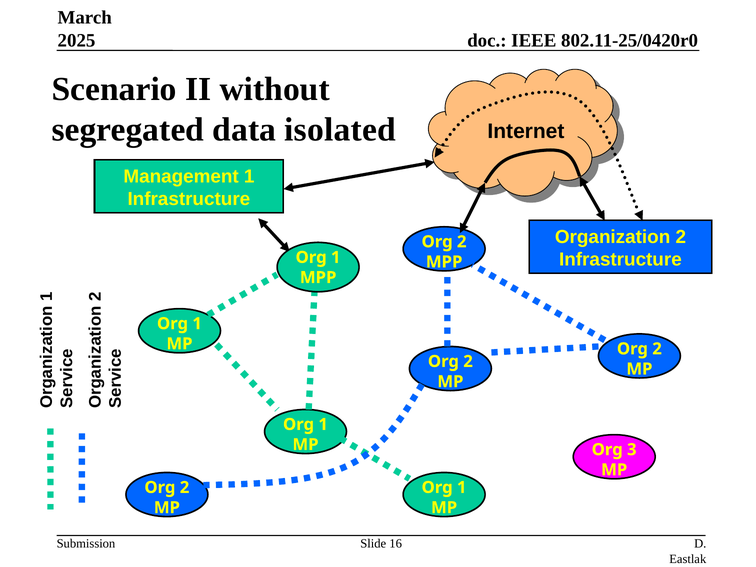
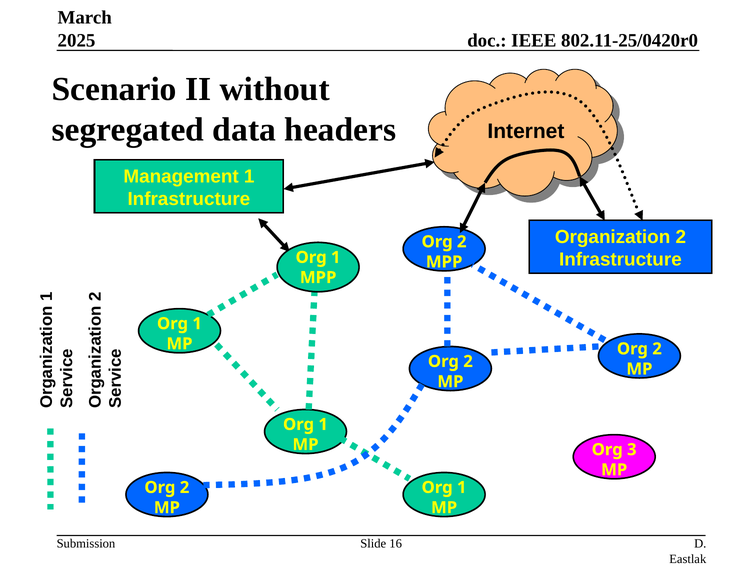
isolated: isolated -> headers (340, 130)
